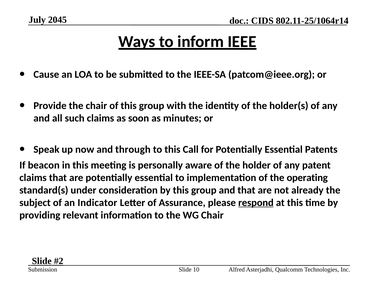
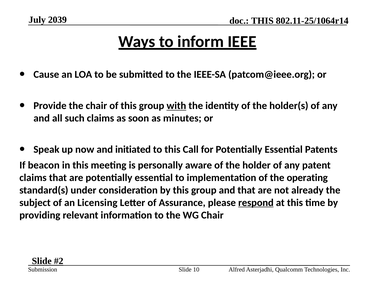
2045: 2045 -> 2039 (57, 20)
CIDS: CIDS -> THIS (262, 21)
with underline: none -> present (176, 106)
through: through -> initiated (133, 150)
Indicator: Indicator -> Licensing (97, 203)
